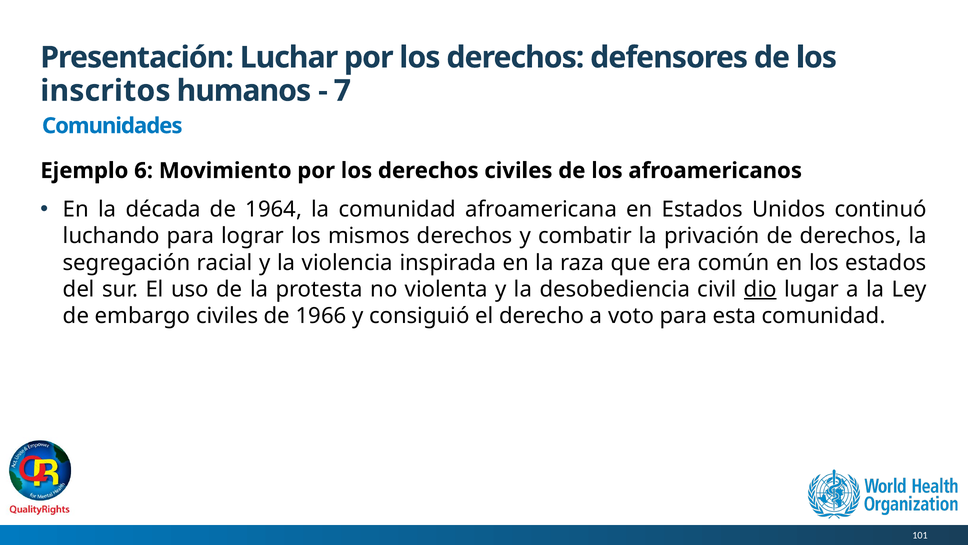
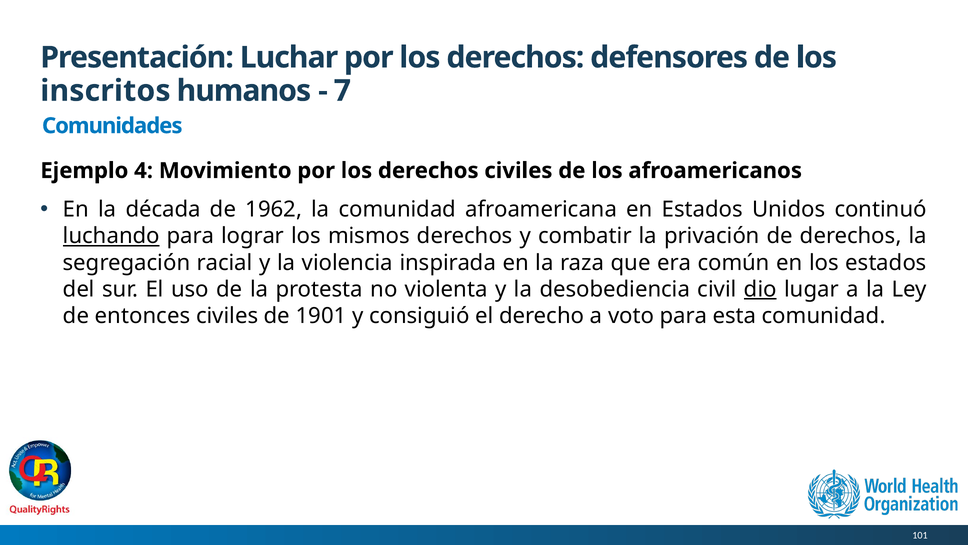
6: 6 -> 4 (144, 171)
1964: 1964 -> 1962 (274, 209)
luchando underline: none -> present (111, 236)
embargo: embargo -> entonces (143, 316)
1966: 1966 -> 1901 (321, 316)
